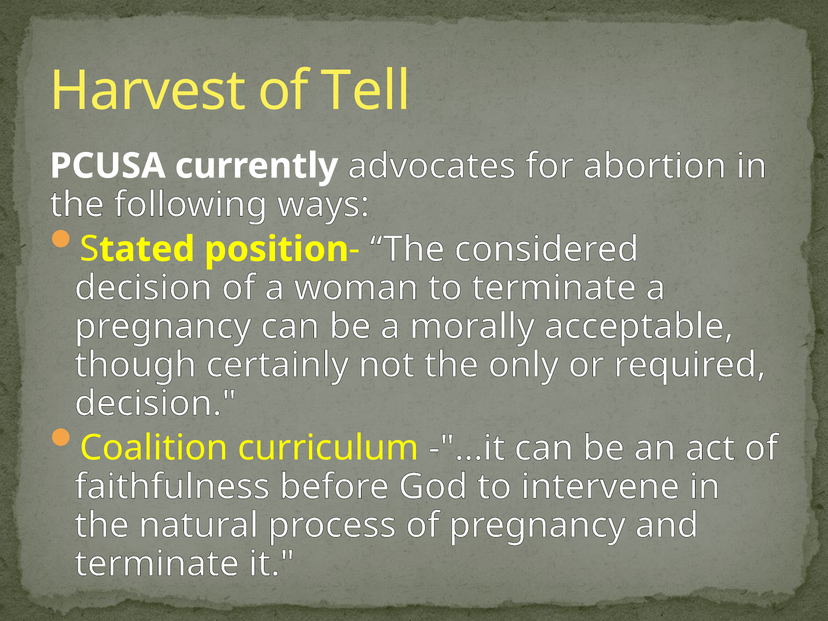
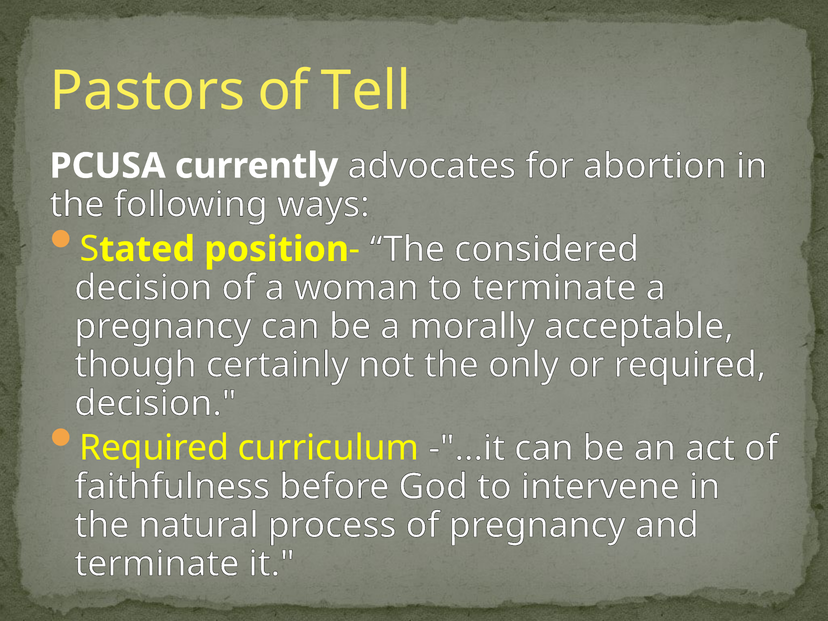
Harvest: Harvest -> Pastors (147, 91)
Coalition: Coalition -> Required (154, 448)
